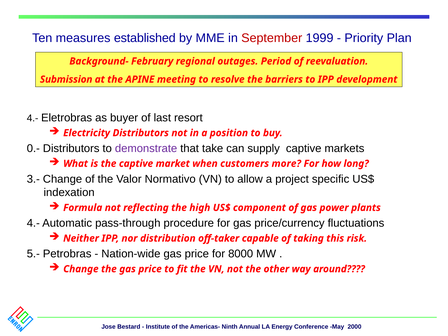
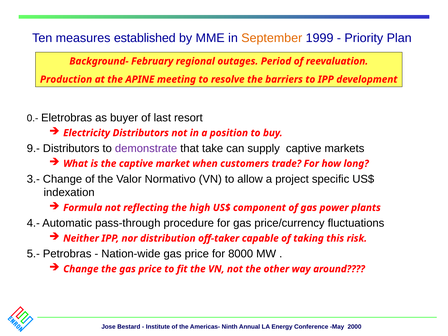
September colour: red -> orange (272, 38)
Submission: Submission -> Production (66, 79)
4.-: 4.- -> 0.- (33, 118)
0.-: 0.- -> 9.- (33, 149)
more: more -> trade (286, 164)
